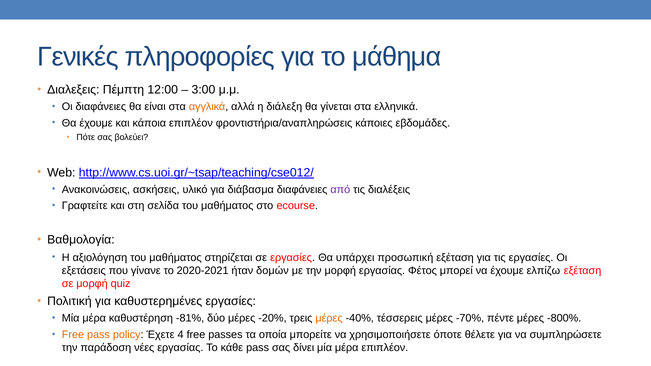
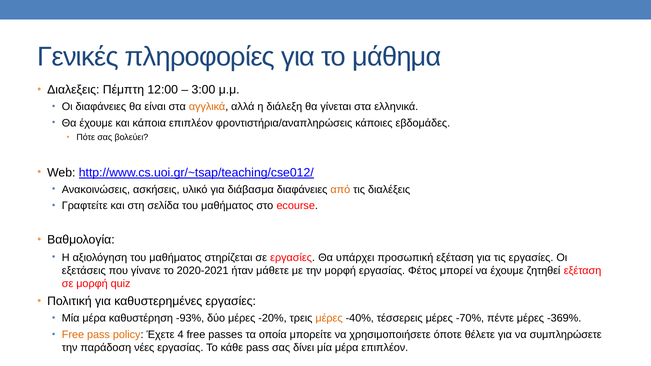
από colour: purple -> orange (340, 190)
δομών: δομών -> μάθετε (273, 271)
ελπίζω: ελπίζω -> ζητηθεί (543, 271)
-81%: -81% -> -93% (190, 319)
-800%: -800% -> -369% (564, 319)
